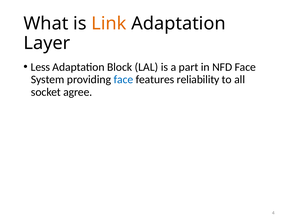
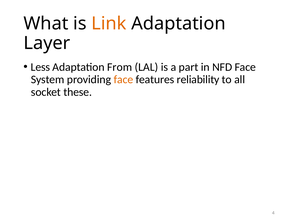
Block: Block -> From (120, 67)
face colour: blue -> orange (123, 80)
agree: agree -> these (78, 92)
